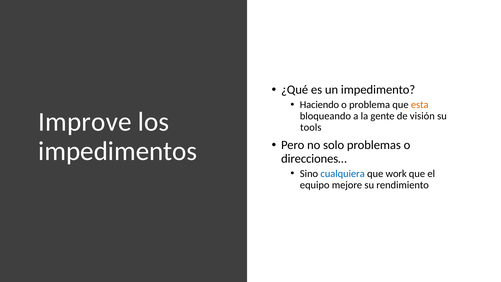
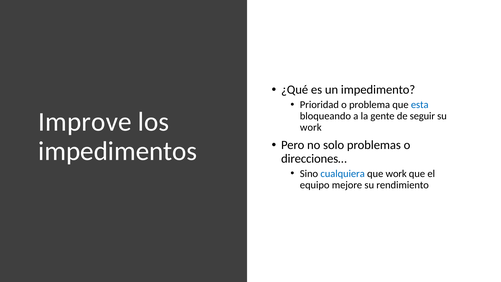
Haciendo: Haciendo -> Prioridad (319, 105)
esta colour: orange -> blue (420, 105)
visión: visión -> seguir (422, 116)
tools: tools -> work (311, 127)
